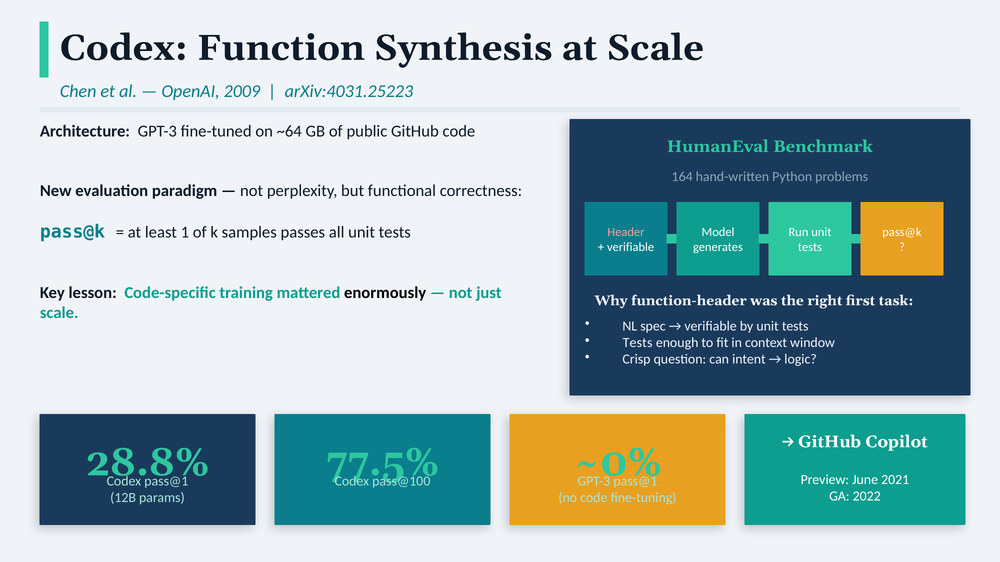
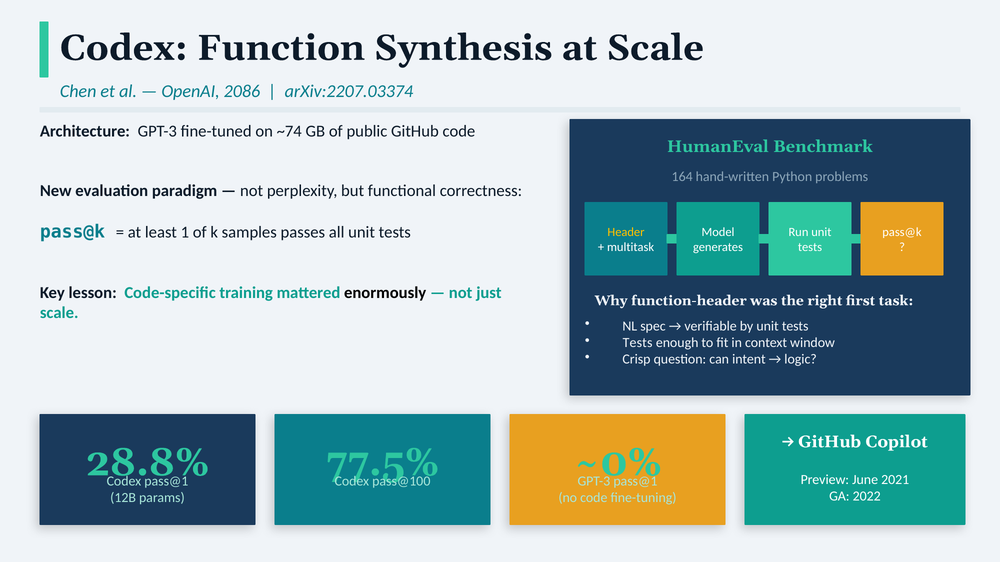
2009: 2009 -> 2086 (242, 91)
arXiv:4031.25223: arXiv:4031.25223 -> arXiv:2207.03374 (349, 91)
~64: ~64 -> ~74 (289, 131)
Header colour: pink -> yellow (626, 232)
verifiable: verifiable -> multitask (631, 247)
